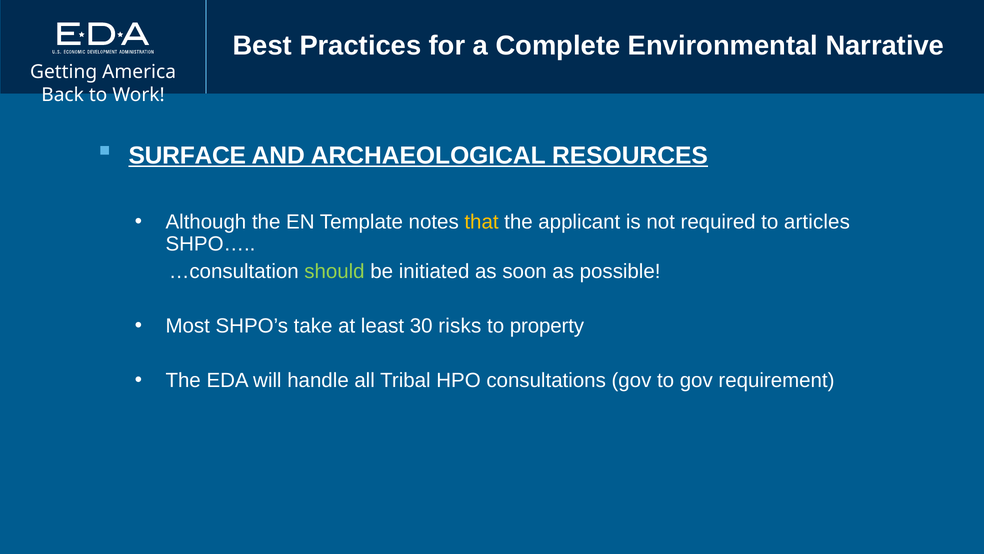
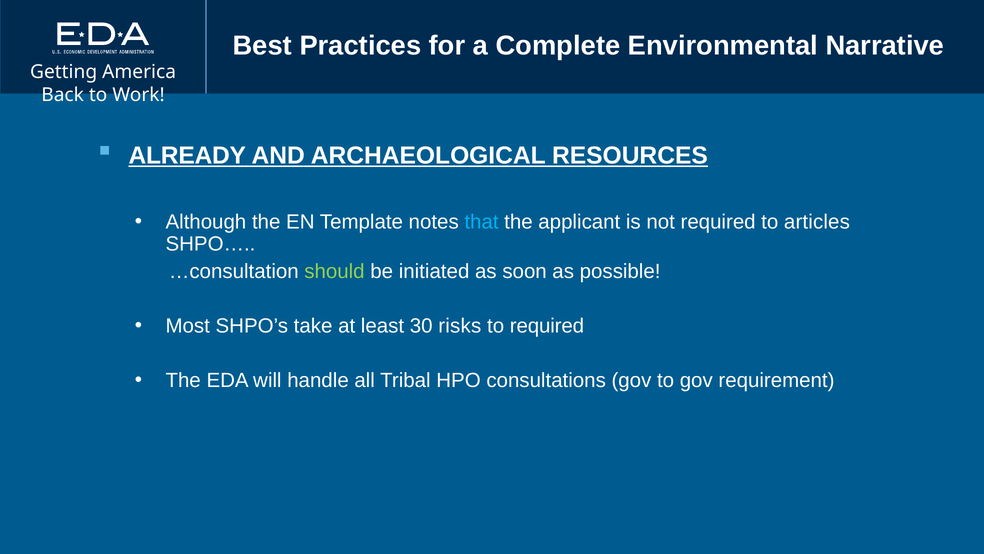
SURFACE: SURFACE -> ALREADY (187, 155)
that colour: yellow -> light blue (482, 222)
to property: property -> required (547, 326)
